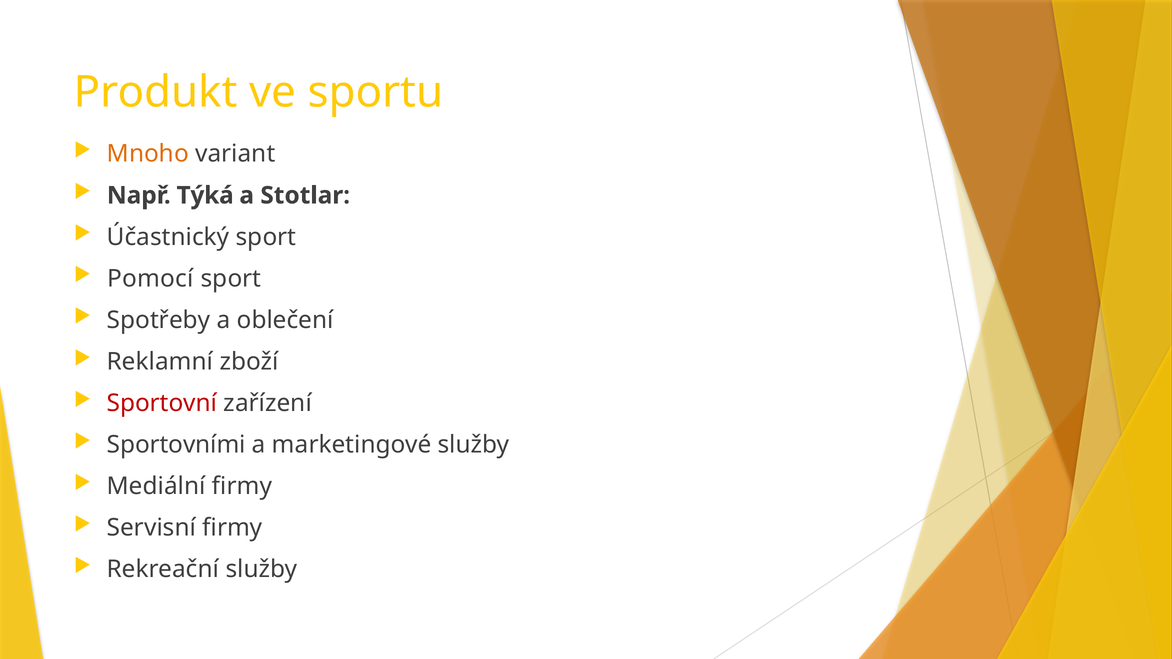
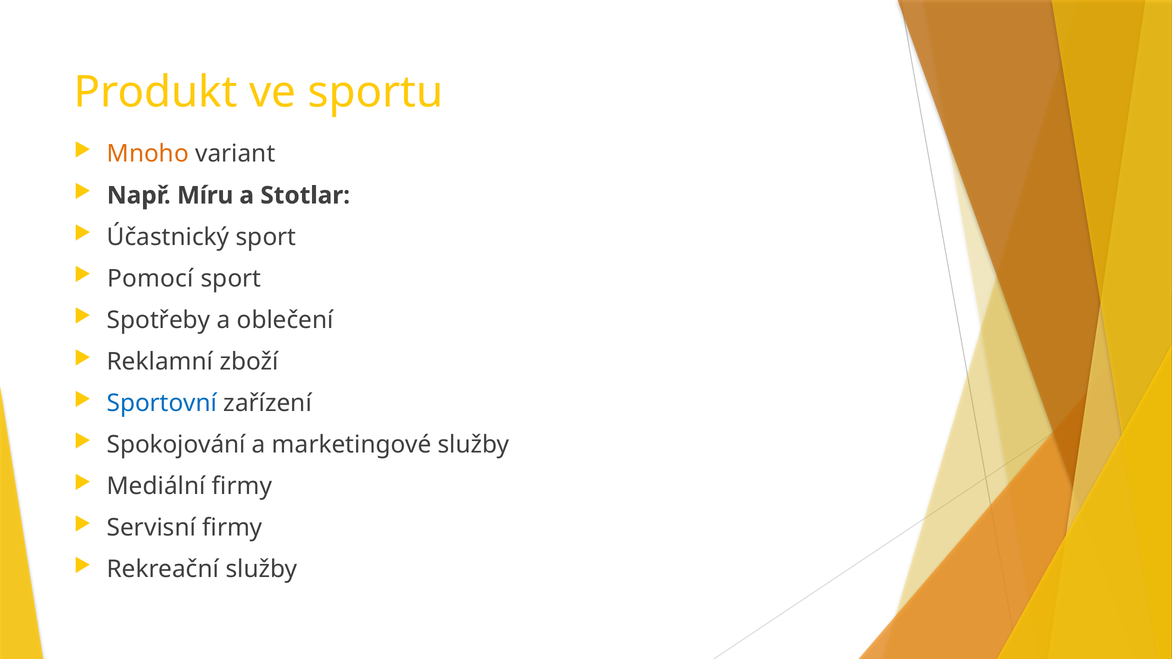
Týká: Týká -> Míru (205, 196)
Sportovní colour: red -> blue (162, 403)
Sportovními: Sportovními -> Spokojování (176, 445)
